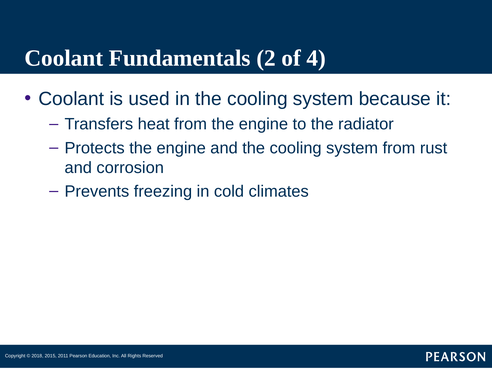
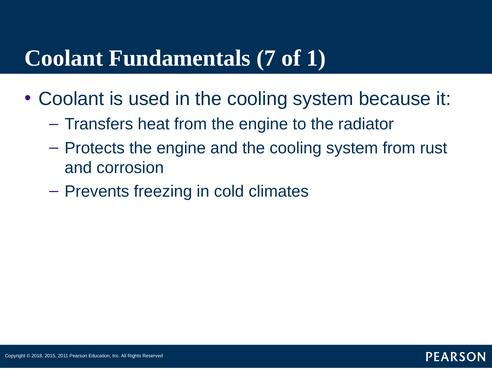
2: 2 -> 7 (266, 58)
4: 4 -> 1 (316, 58)
